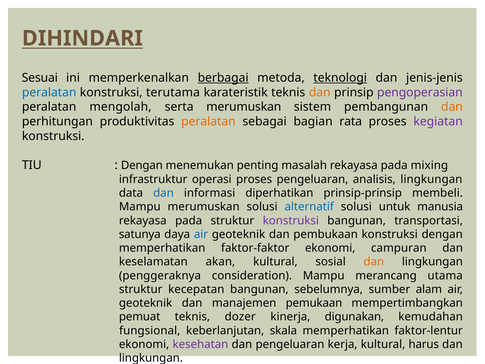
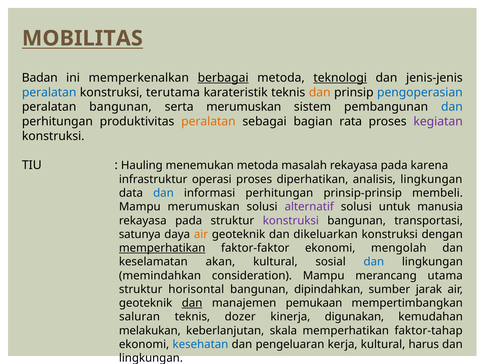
DIHINDARI: DIHINDARI -> MOBILITAS (82, 38)
Sesuai: Sesuai -> Badan (40, 78)
pengoperasian colour: purple -> blue (420, 92)
peralatan mengolah: mengolah -> bangunan (120, 107)
dan colour: orange -> blue (452, 107)
Dengan: Dengan -> Hauling (142, 165)
menemukan penting: penting -> metoda (258, 165)
mixing: mixing -> karena (429, 165)
proses pengeluaran: pengeluaran -> diperhatikan (312, 179)
informasi diperhatikan: diperhatikan -> perhitungan (279, 193)
alternatif colour: blue -> purple (309, 207)
air colour: blue -> orange (201, 234)
pembukaan: pembukaan -> dikeluarkan (326, 234)
memperhatikan underline: none -> present (162, 248)
campuran: campuran -> mengolah (399, 248)
dan colour: orange -> blue (374, 262)
penggeraknya: penggeraknya -> memindahkan (160, 275)
kecepatan: kecepatan -> horisontal (196, 289)
sebelumnya: sebelumnya -> dipindahkan (329, 289)
alam: alam -> jarak (429, 289)
dan underline: none -> present (192, 303)
pemuat: pemuat -> saluran (140, 317)
fungsional: fungsional -> melakukan (150, 330)
faktor-lentur: faktor-lentur -> faktor-tahap (429, 330)
kesehatan colour: purple -> blue (200, 344)
